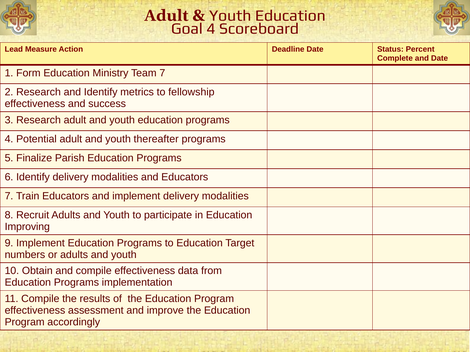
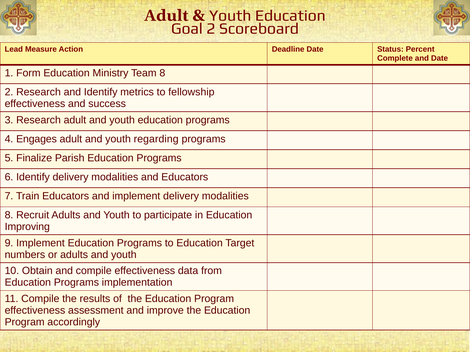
Goal 4: 4 -> 2 (211, 29)
Team 7: 7 -> 8 (162, 73)
Potential: Potential -> Engages (36, 139)
thereafter: thereafter -> regarding (156, 139)
